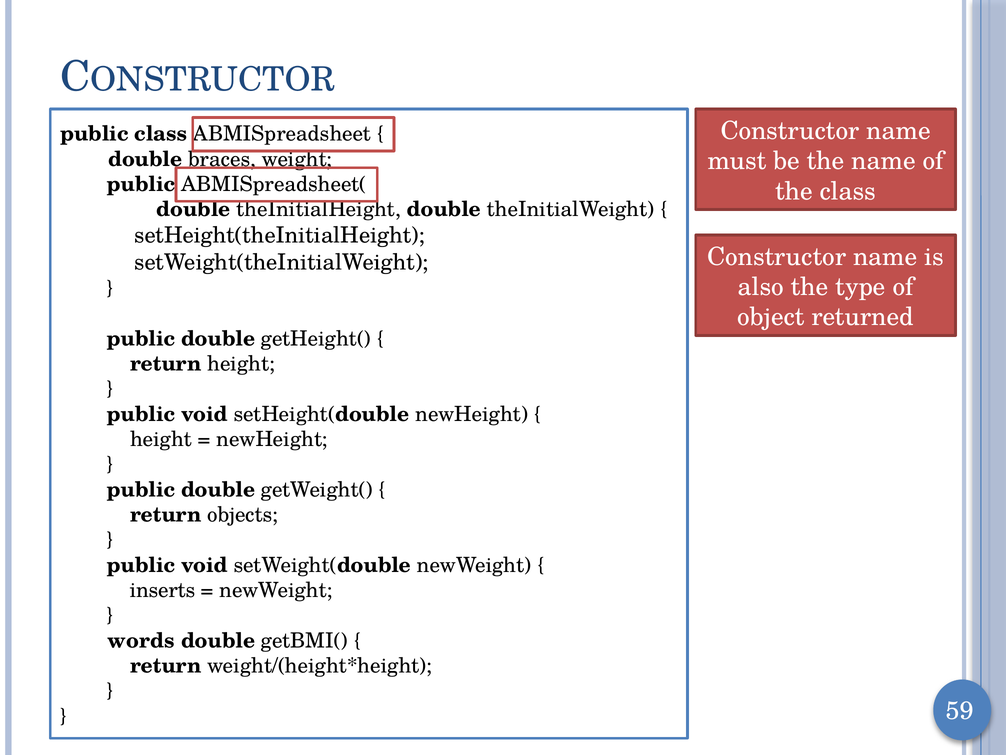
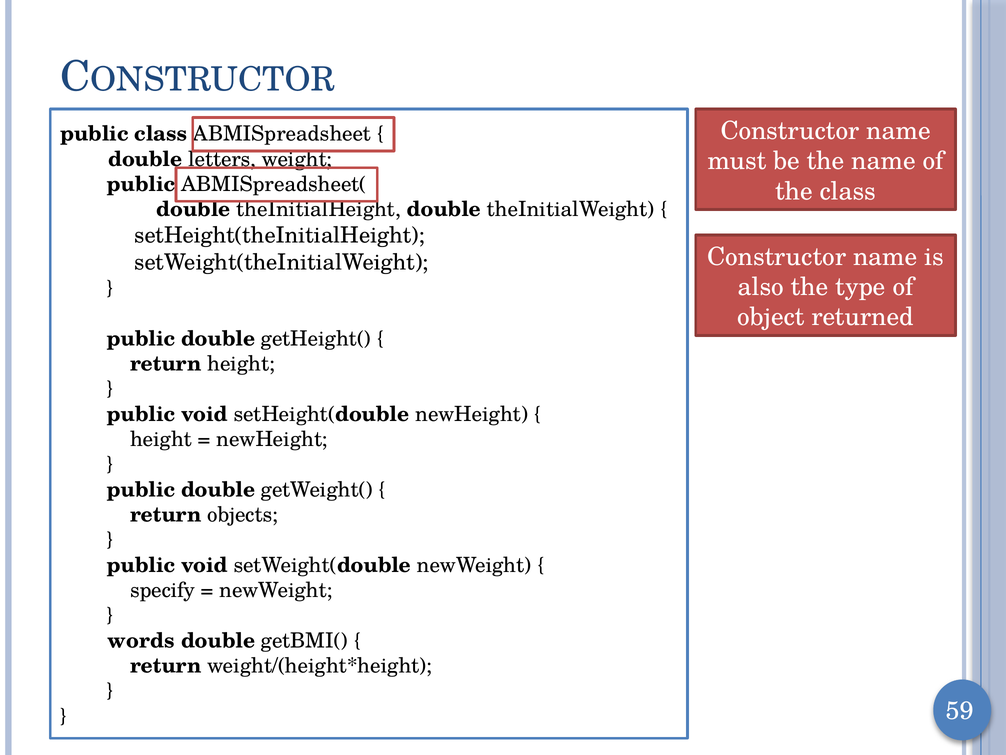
braces: braces -> letters (222, 159)
inserts: inserts -> specify (163, 590)
